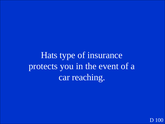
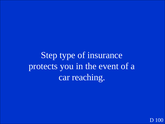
Hats: Hats -> Step (49, 55)
